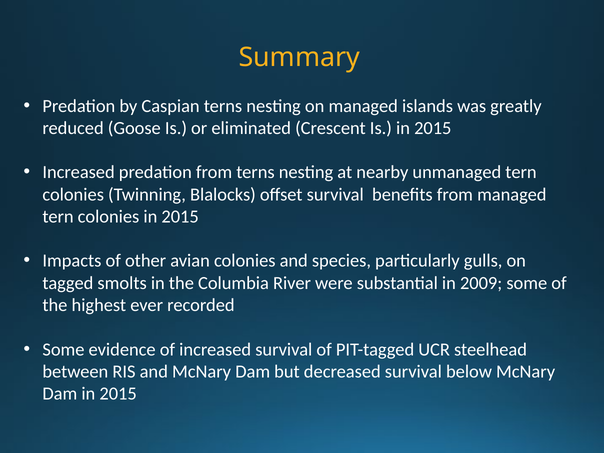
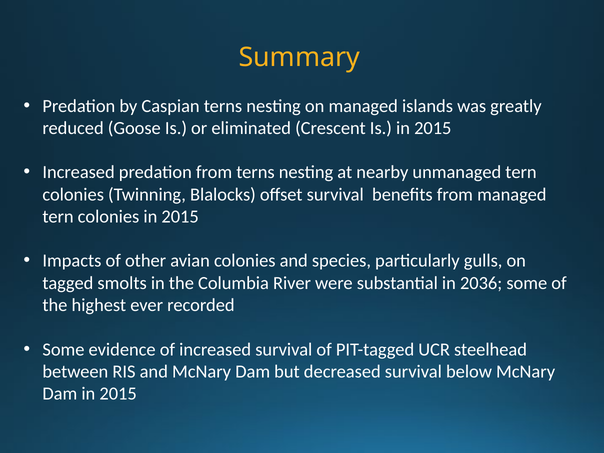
2009: 2009 -> 2036 (481, 283)
